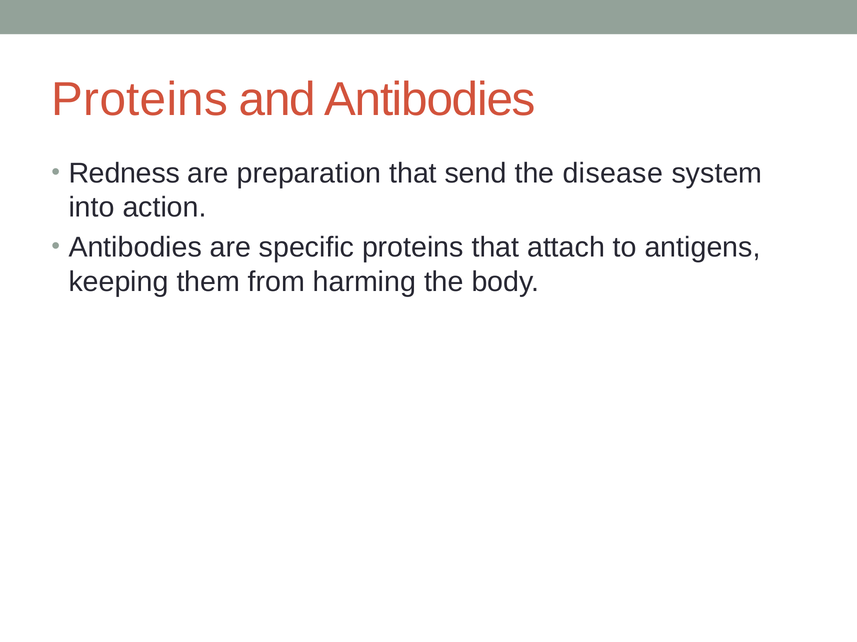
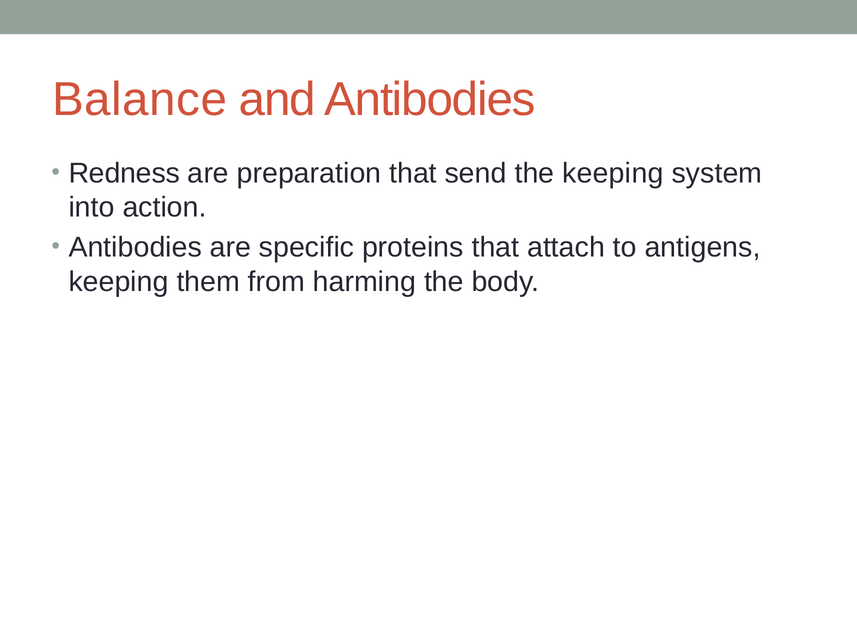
Proteins: Proteins -> Balance (140, 100)
the disease: disease -> keeping (613, 173)
